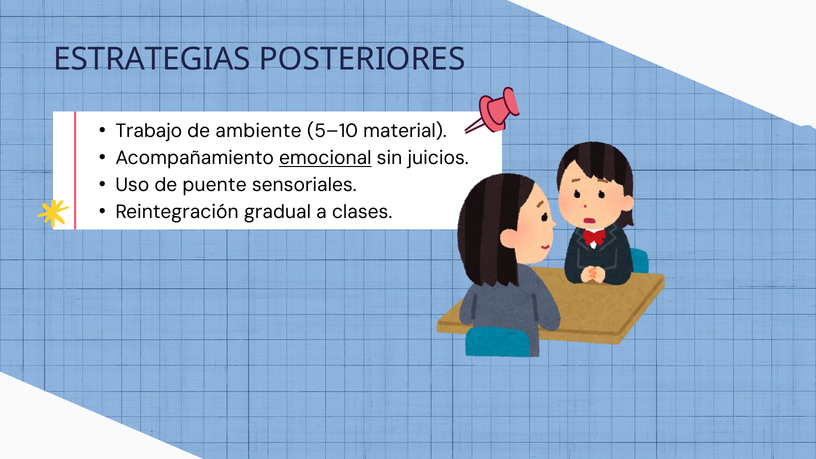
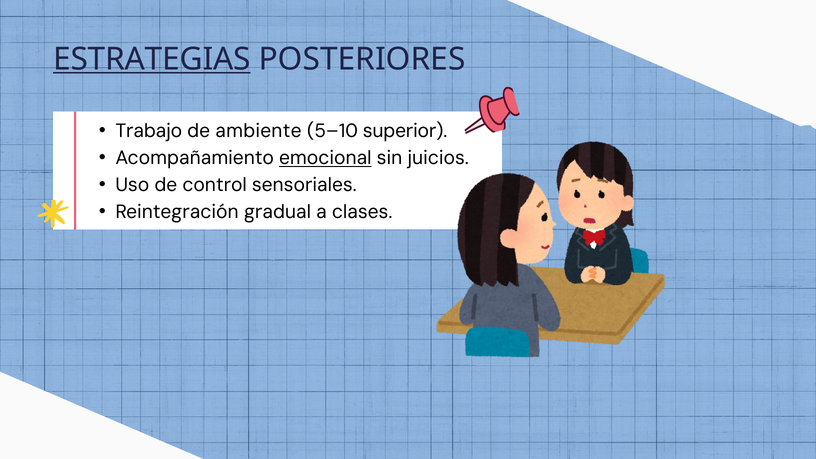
ESTRATEGIAS underline: none -> present (152, 59)
material: material -> superior (405, 131)
puente: puente -> control (215, 185)
